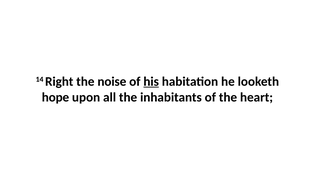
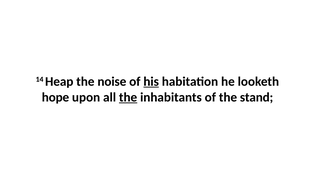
Right: Right -> Heap (59, 82)
the underline: none -> present (128, 97)
heart: heart -> stand (257, 97)
